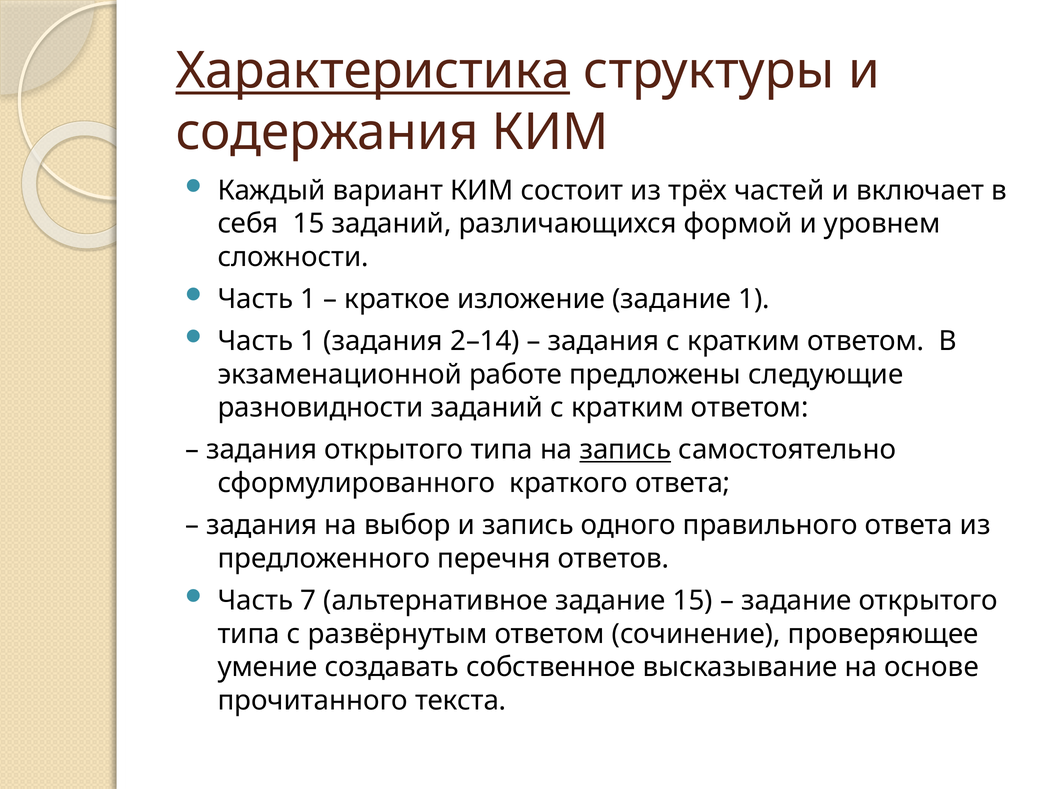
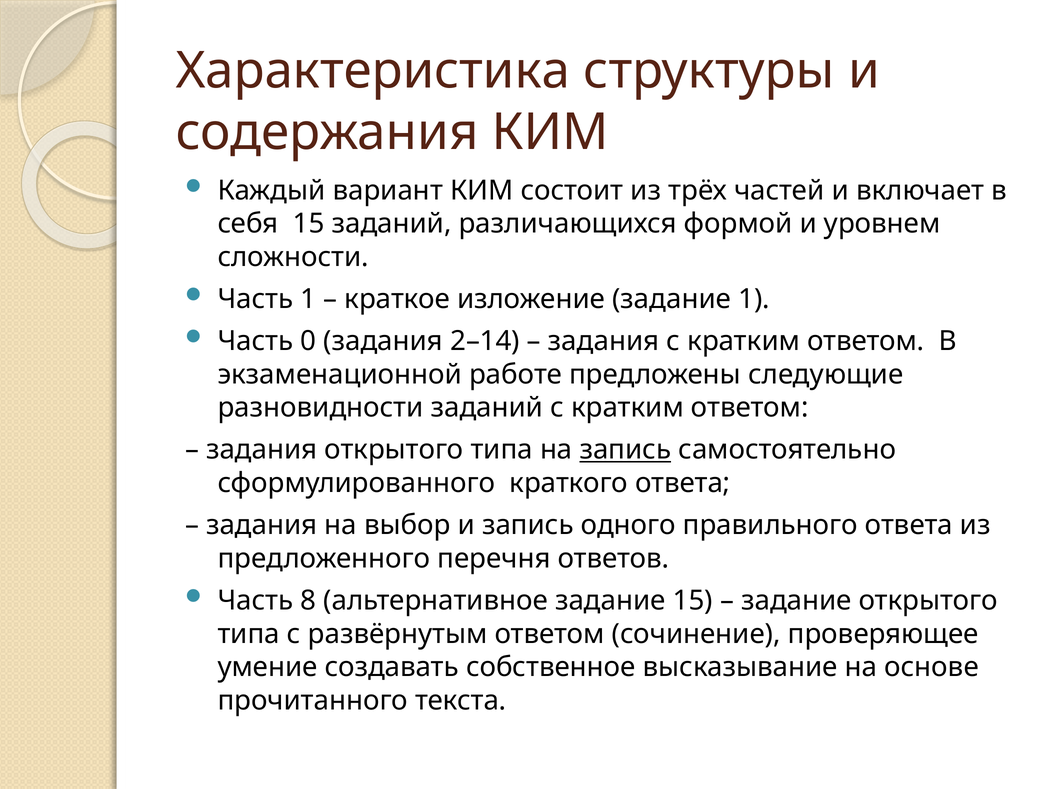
Характеристика underline: present -> none (373, 71)
1: 1 -> 0 (308, 341)
7: 7 -> 8 (308, 601)
